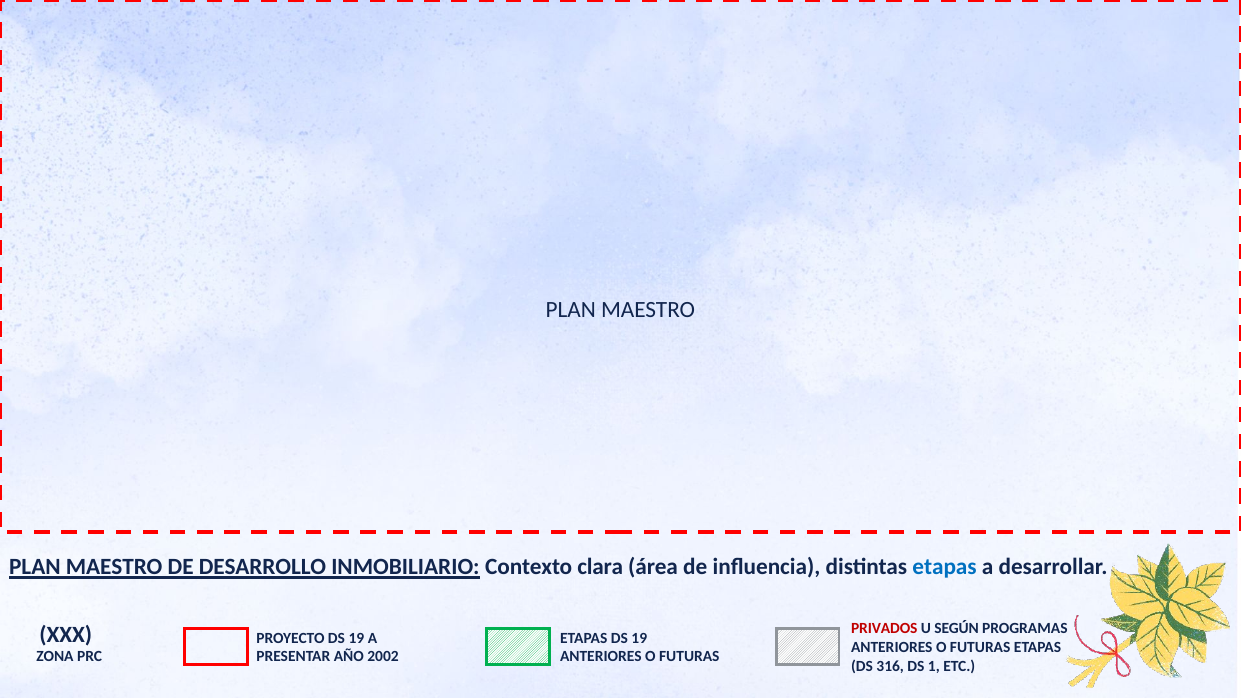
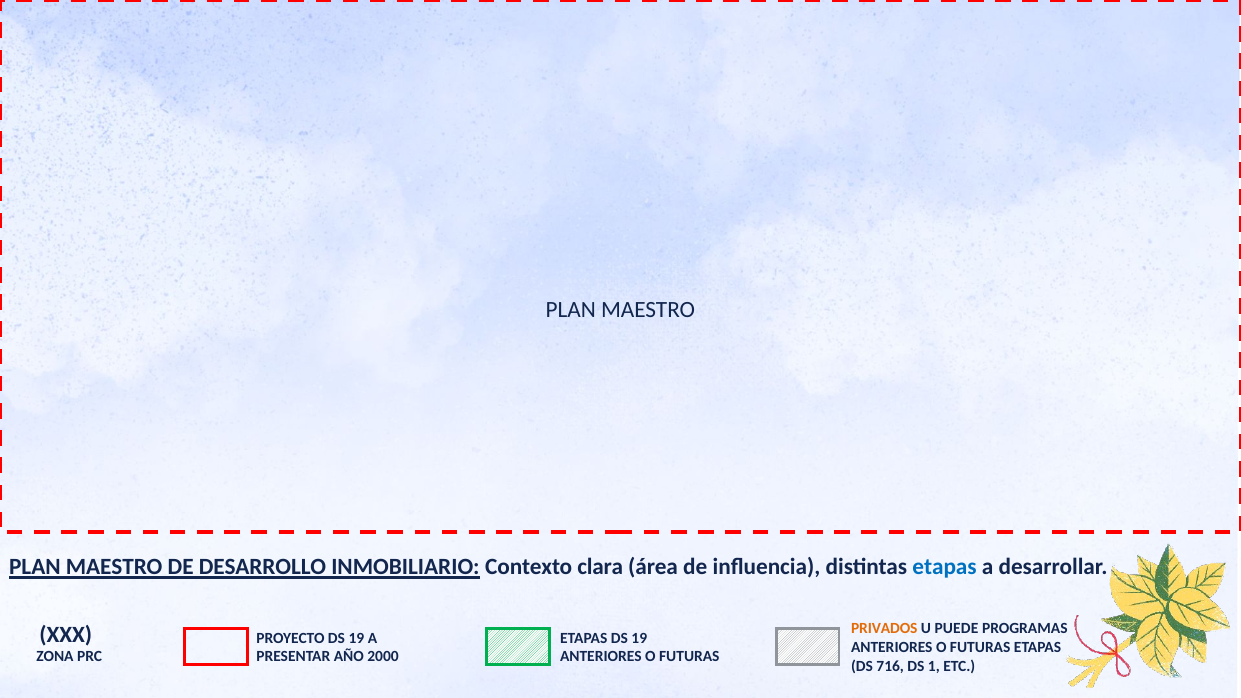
PRIVADOS colour: red -> orange (884, 629)
SEGÚN: SEGÚN -> PUEDE (956, 629)
2002: 2002 -> 2000 (383, 657)
316: 316 -> 716 (890, 666)
